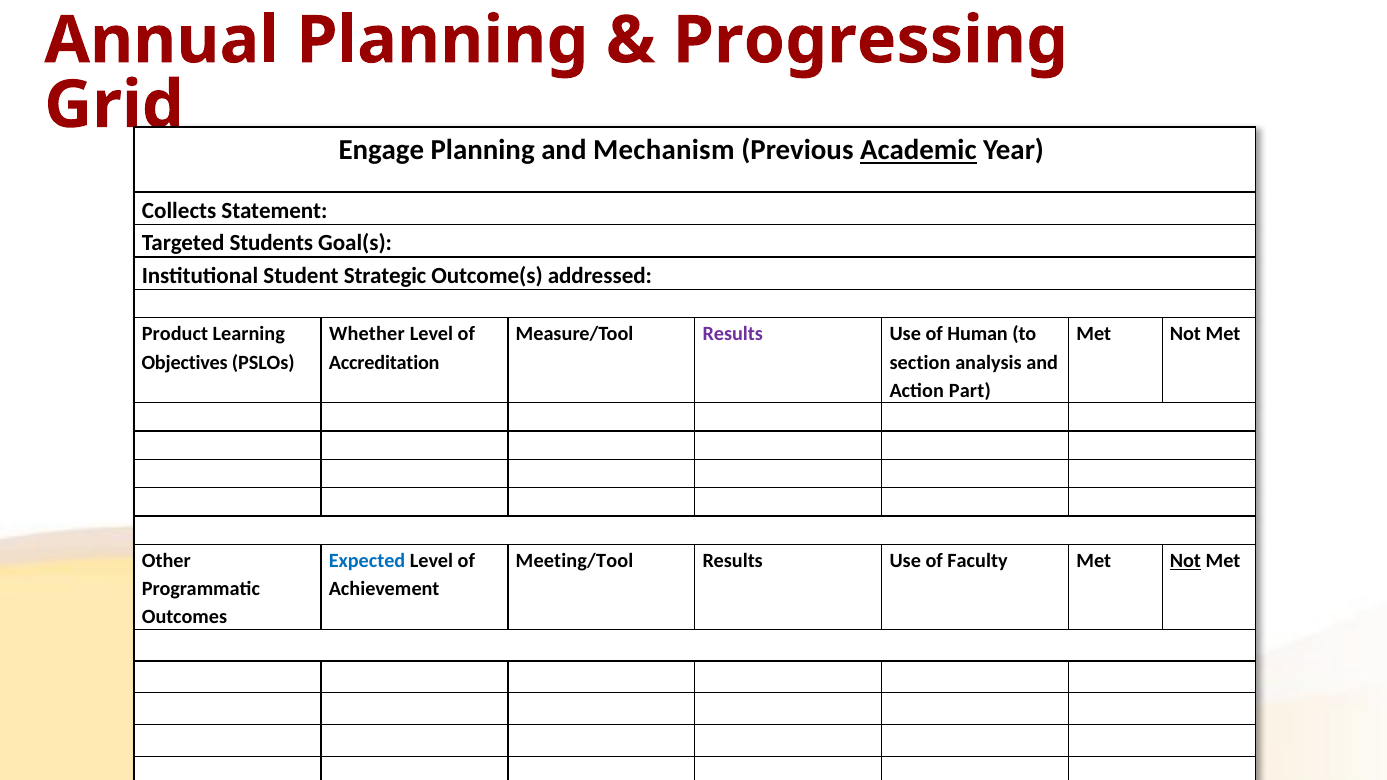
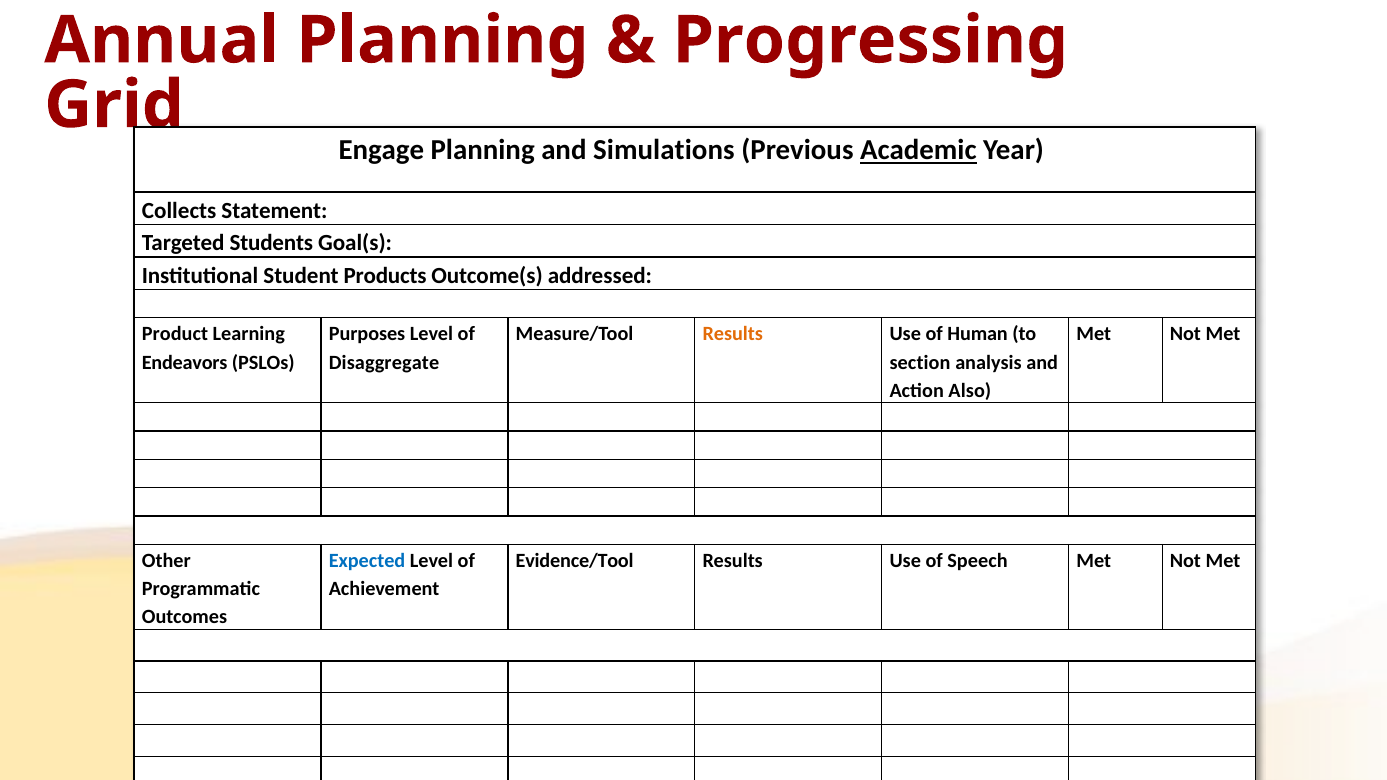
Mechanism: Mechanism -> Simulations (664, 150)
Strategic: Strategic -> Products (385, 276)
Whether: Whether -> Purposes (367, 334)
Results colour: purple -> orange (733, 334)
Objectives: Objectives -> Endeavors (185, 362)
Accreditation: Accreditation -> Disaggregate (384, 362)
Part: Part -> Also (970, 391)
Meeting/Tool: Meeting/Tool -> Evidence/Tool (575, 561)
Faculty: Faculty -> Speech (978, 561)
Not underline: present -> none (1185, 561)
